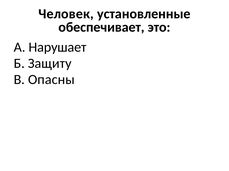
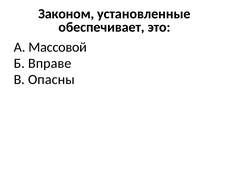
Человек: Человек -> Законом (66, 14)
Нарушает: Нарушает -> Массовой (58, 47)
Защиту: Защиту -> Вправе (50, 64)
